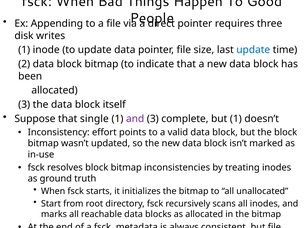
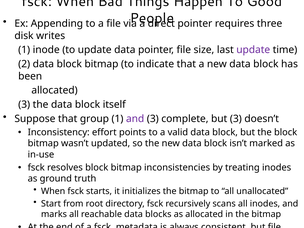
update colour: blue -> purple (253, 50)
single: single -> group (94, 119)
but 1: 1 -> 3 (236, 119)
